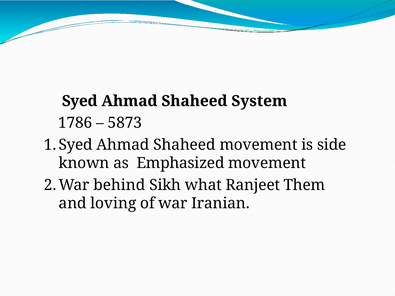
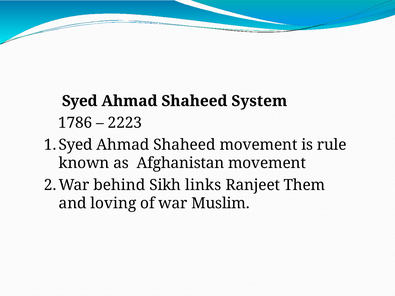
5873: 5873 -> 2223 (125, 123)
side: side -> rule (332, 145)
Emphasized: Emphasized -> Afghanistan (180, 163)
what: what -> links (203, 185)
Iranian: Iranian -> Muslim (221, 204)
